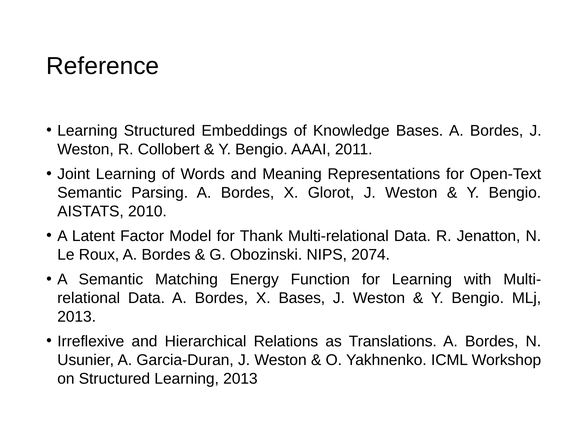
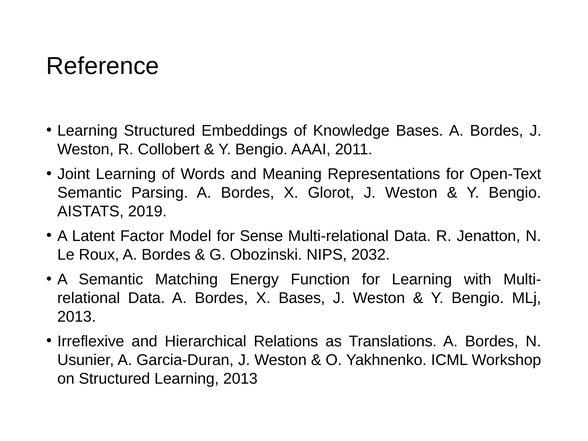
2010: 2010 -> 2019 (147, 211)
Thank: Thank -> Sense (261, 236)
2074: 2074 -> 2032 (371, 255)
